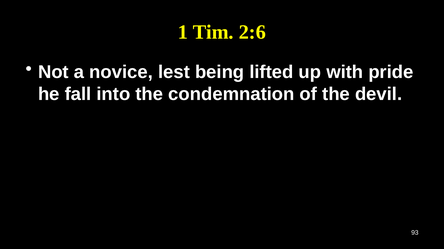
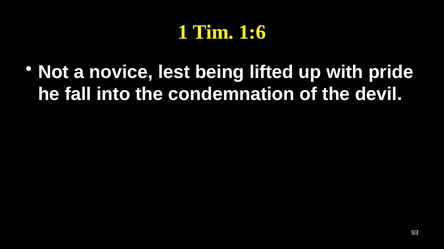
2:6: 2:6 -> 1:6 (252, 32)
